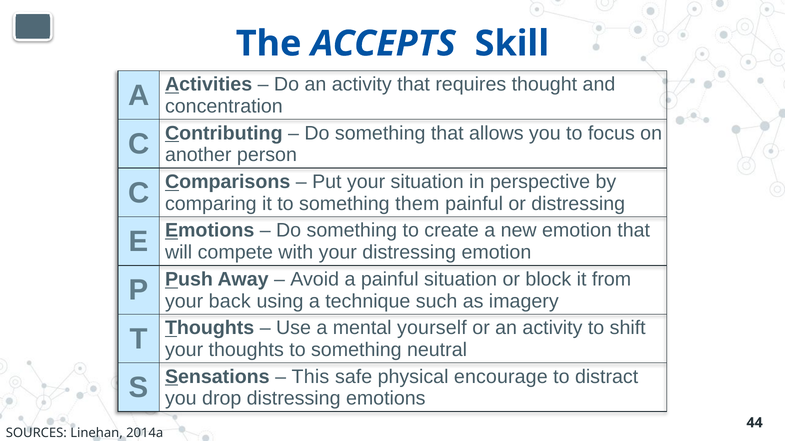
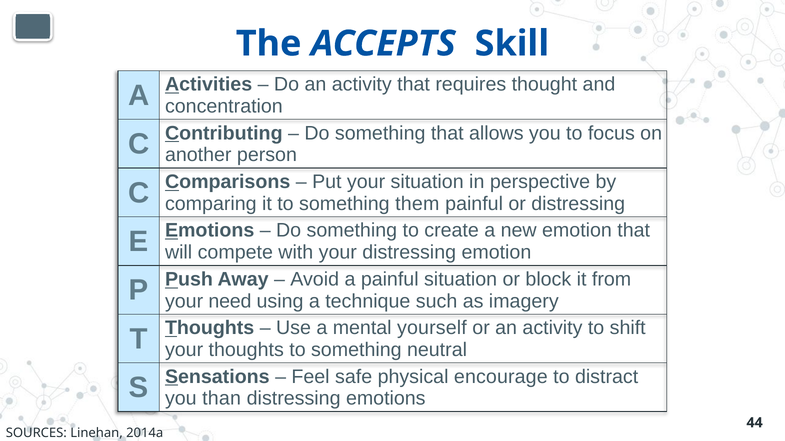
back: back -> need (230, 301)
This: This -> Feel (311, 377)
drop: drop -> than (222, 399)
